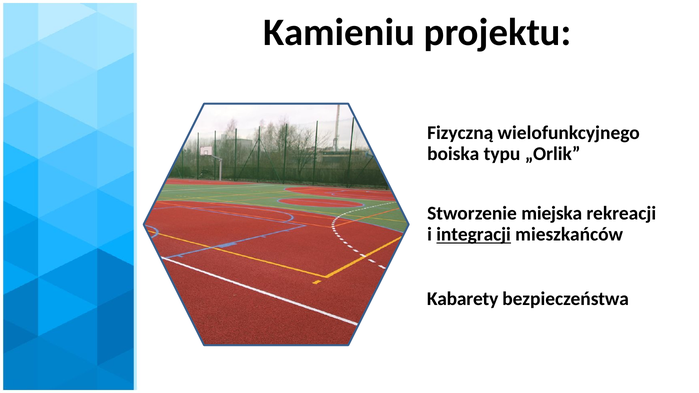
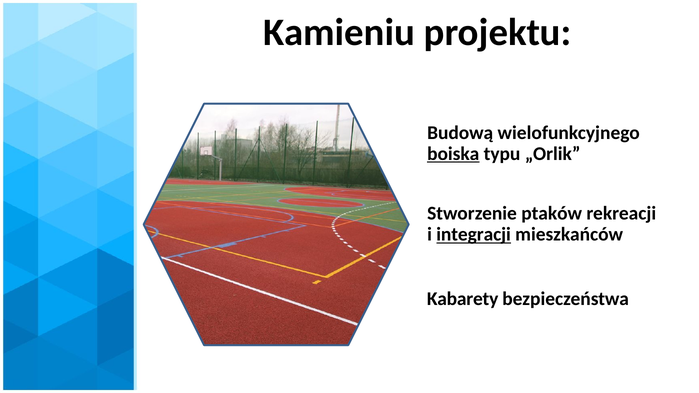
Fizyczną: Fizyczną -> Budową (460, 133)
boiska underline: none -> present (453, 154)
miejska: miejska -> ptaków (552, 214)
